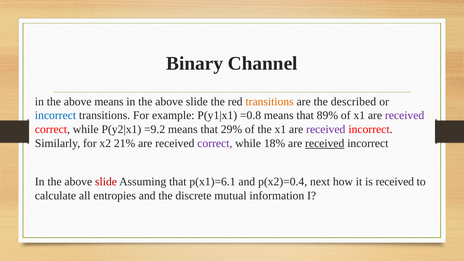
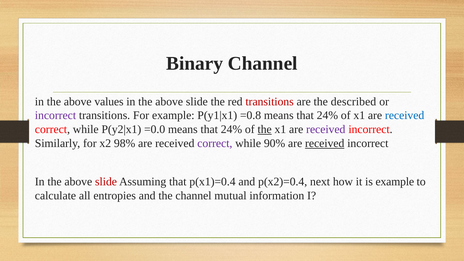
above means: means -> values (109, 102)
transitions colour: orange -> red (270, 102)
incorrect colour: blue -> purple (55, 115)
=0.8 means that 89%: 89% -> 24% (327, 115)
received colour: purple -> blue (405, 115)
=9.2: =9.2 -> =0.0 (155, 129)
29%: 29% -> 24% (231, 129)
the underline: none -> present (265, 129)
21%: 21% -> 98% (125, 143)
18%: 18% -> 90% (275, 143)
p(x1)=6.1: p(x1)=6.1 -> p(x1)=0.4 (212, 182)
is received: received -> example (395, 182)
the discrete: discrete -> channel (193, 196)
